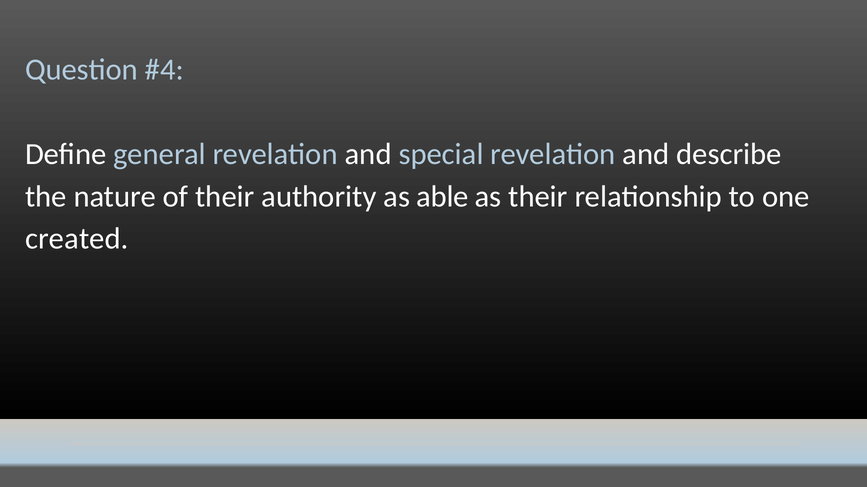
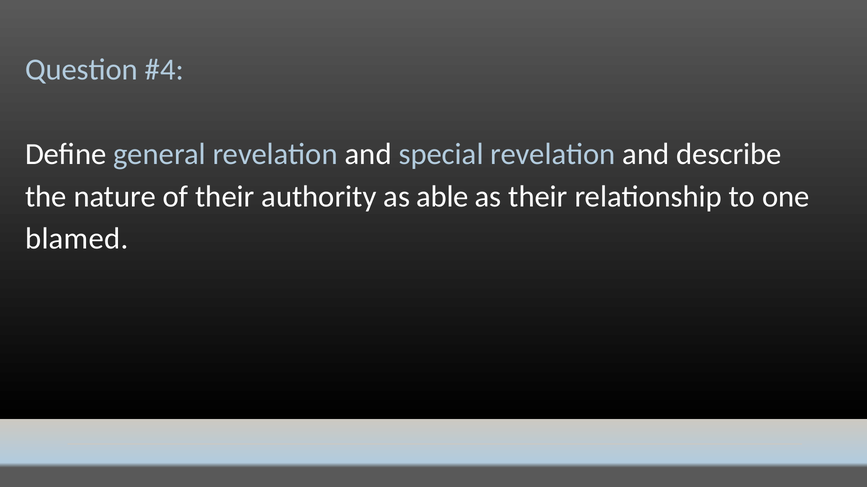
created: created -> blamed (77, 239)
